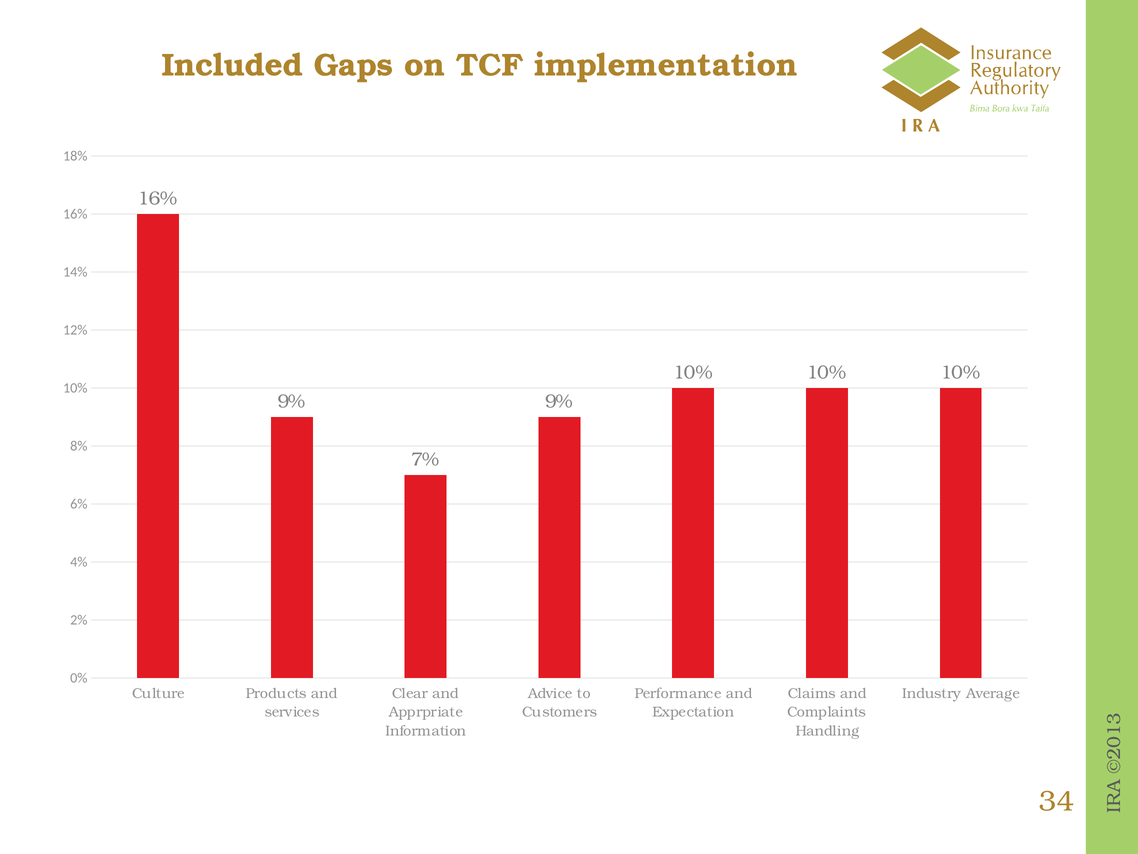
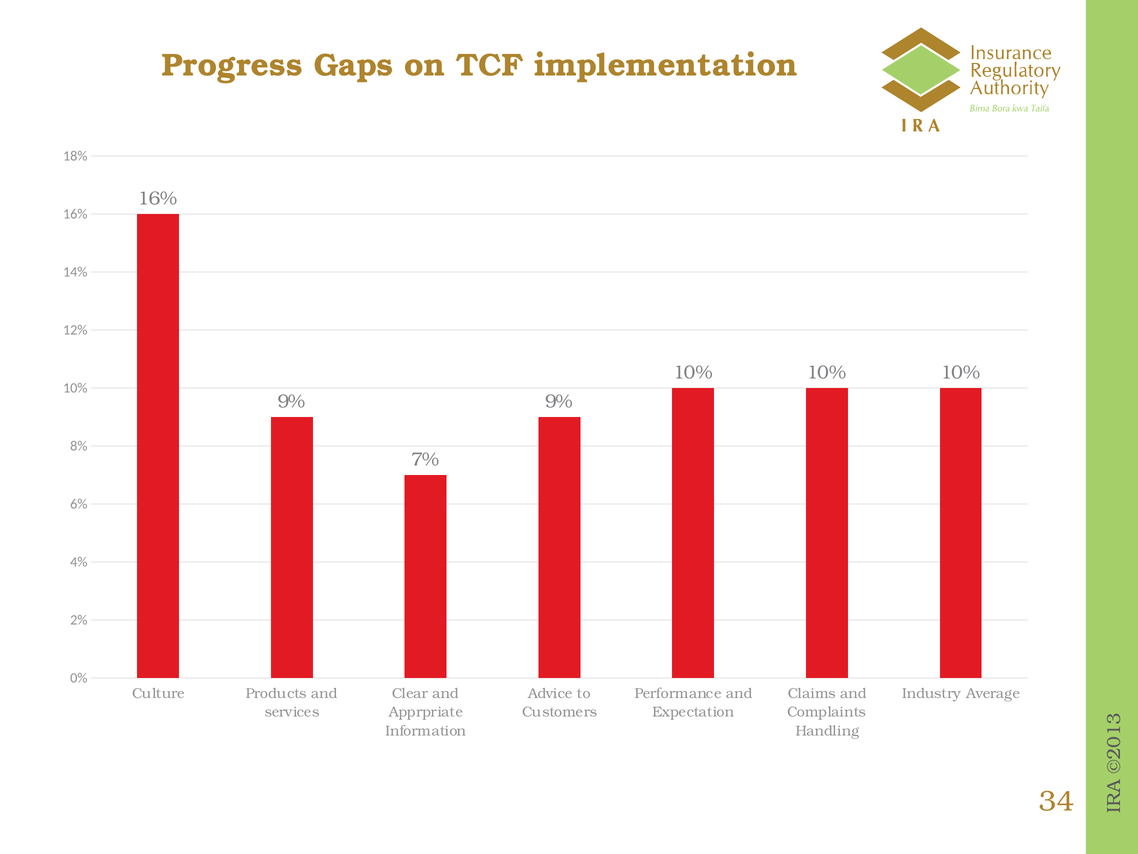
Included: Included -> Progress (232, 65)
